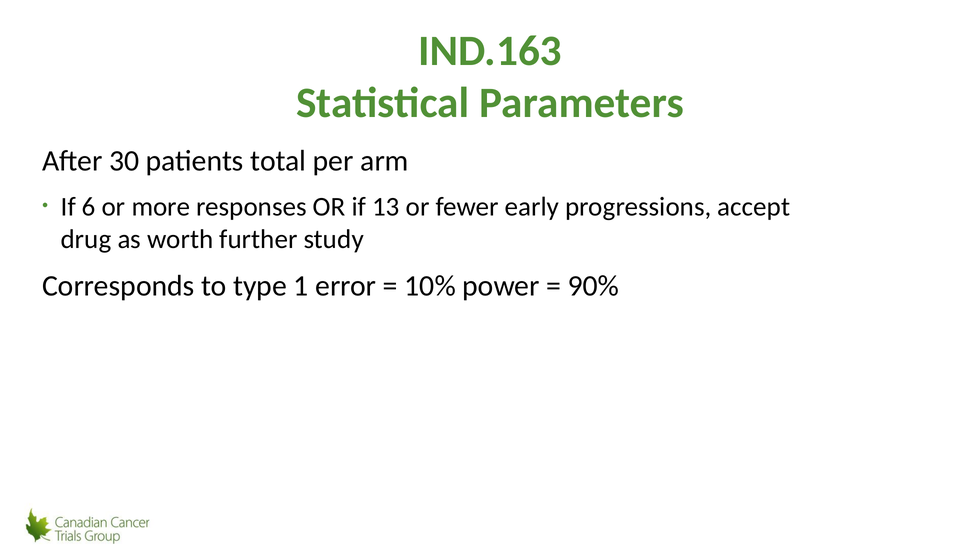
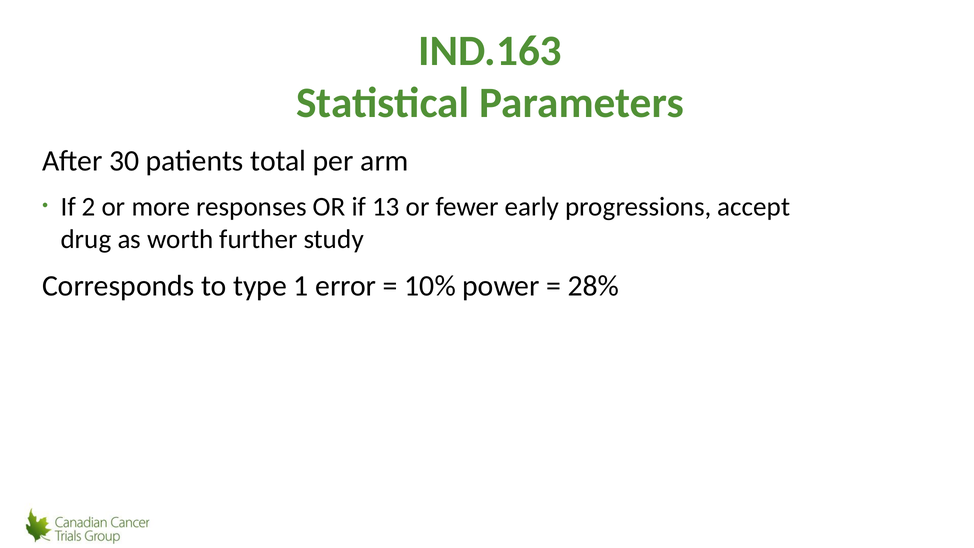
6: 6 -> 2 (89, 207)
90%: 90% -> 28% (593, 286)
